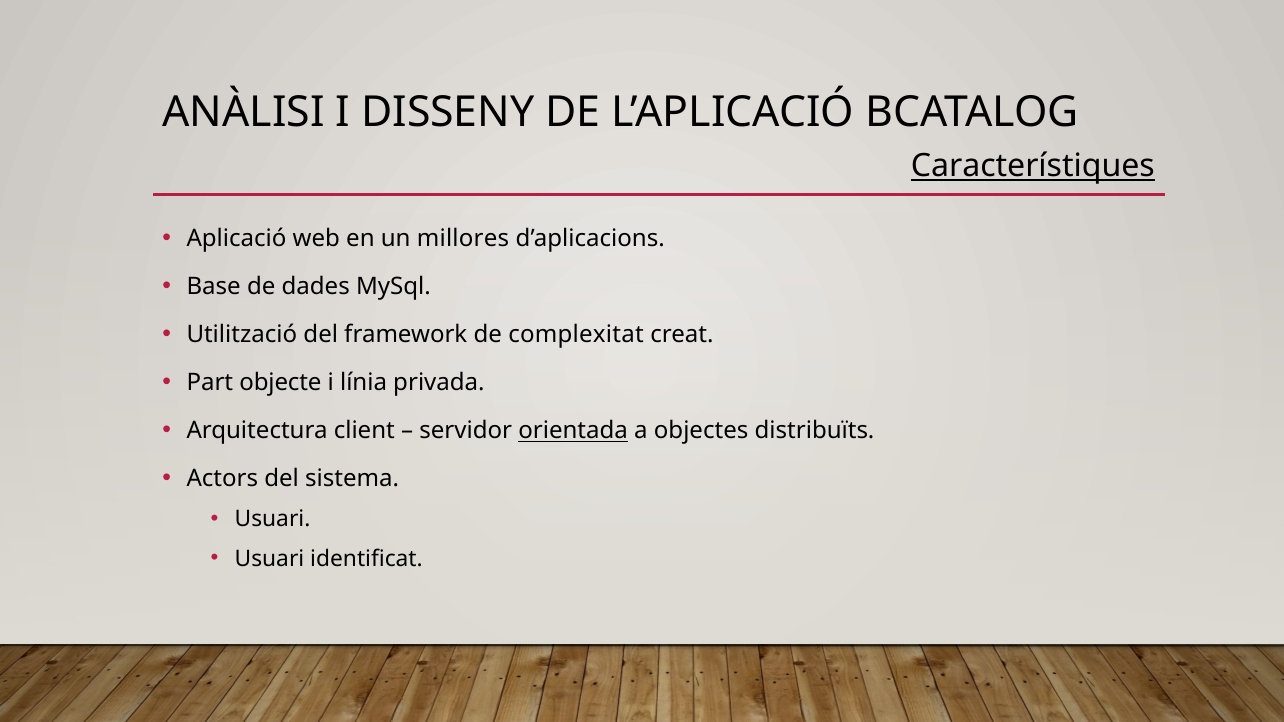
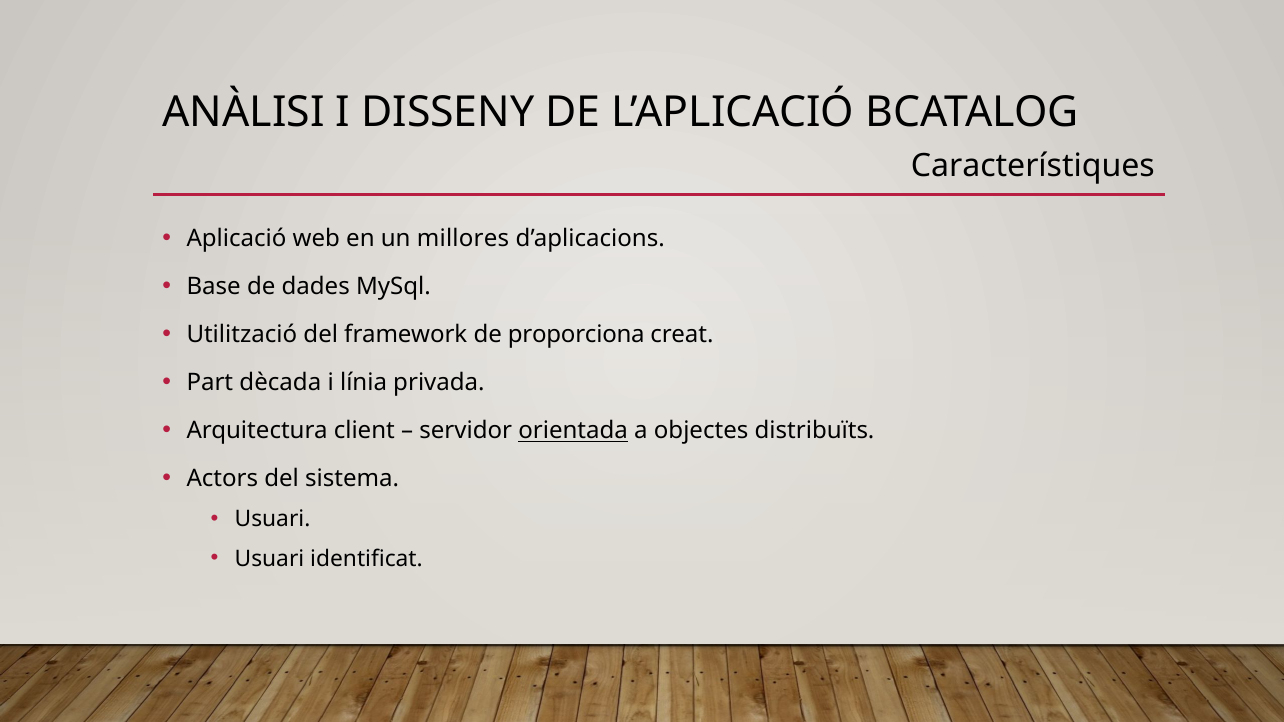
Característiques underline: present -> none (1033, 166)
complexitat: complexitat -> proporciona (576, 335)
objecte: objecte -> dècada (280, 383)
